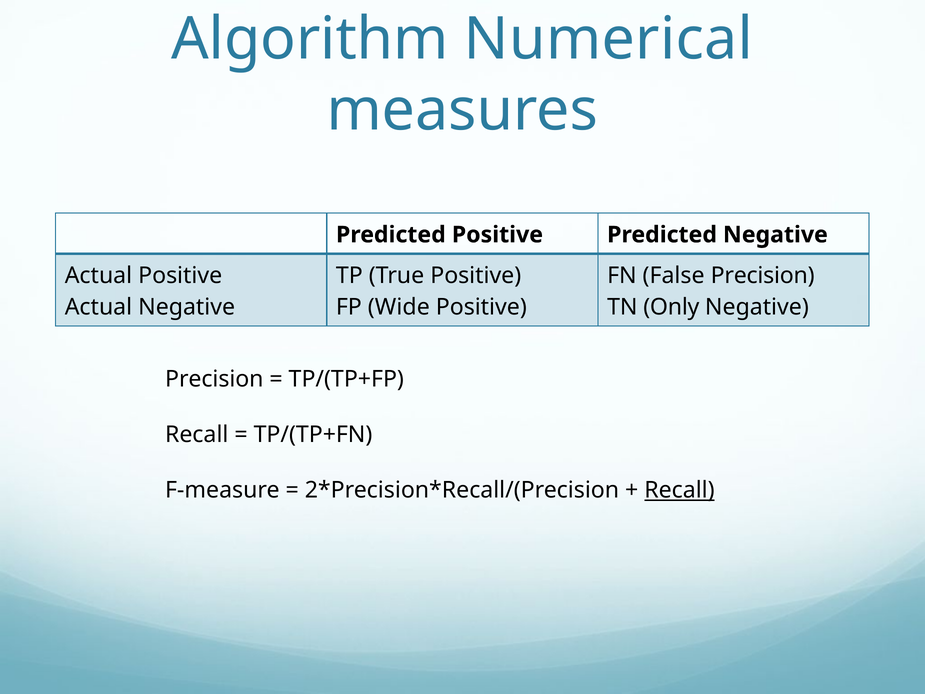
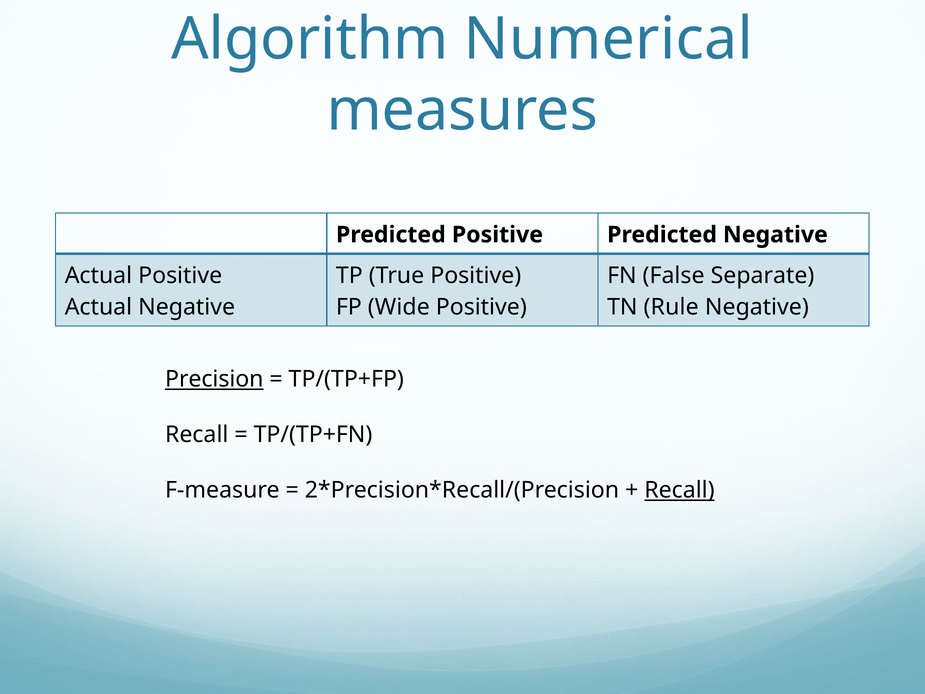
False Precision: Precision -> Separate (763, 275)
Only: Only -> Rule (671, 307)
Precision underline: none -> present (214, 379)
